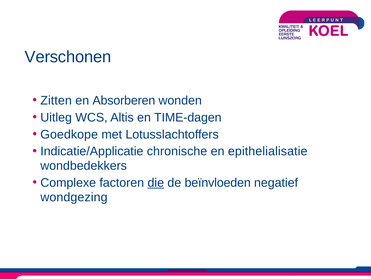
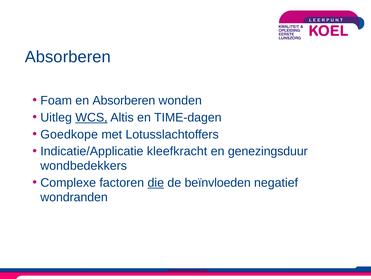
Verschonen: Verschonen -> Absorberen (68, 57)
Zitten: Zitten -> Foam (56, 100)
WCS underline: none -> present (91, 117)
chronische: chronische -> kleefkracht (177, 151)
epithelialisatie: epithelialisatie -> genezingsduur (268, 151)
wondgezing: wondgezing -> wondranden (74, 197)
